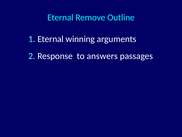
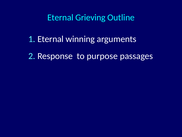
Remove: Remove -> Grieving (90, 17)
answers: answers -> purpose (102, 56)
